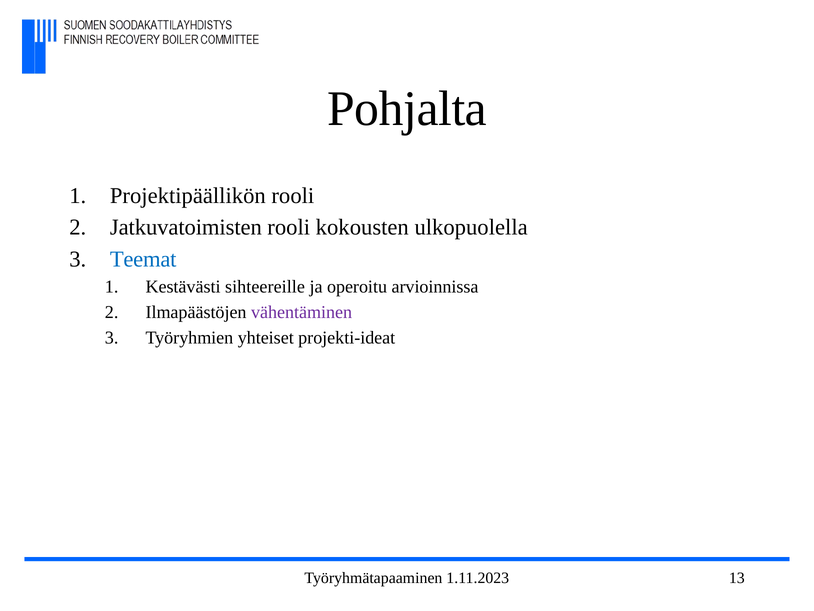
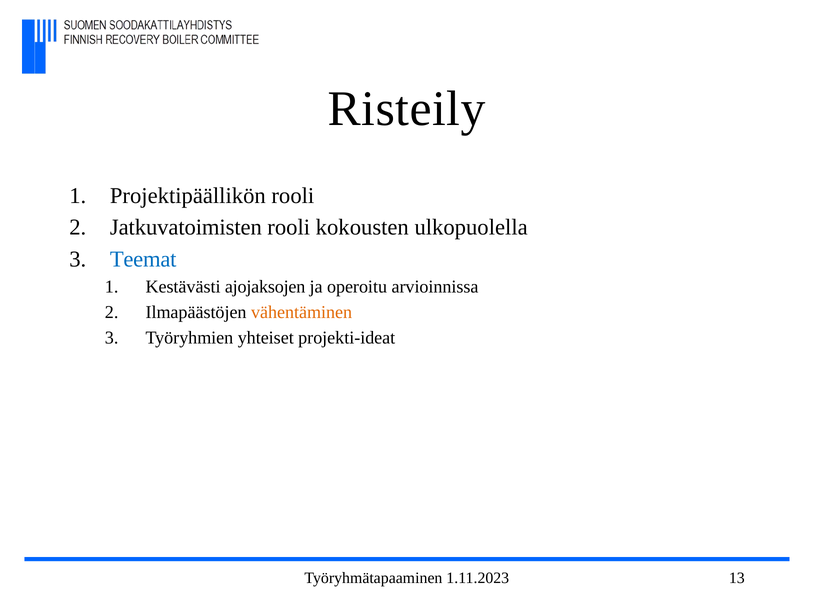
Pohjalta: Pohjalta -> Risteily (407, 109)
sihteereille: sihteereille -> ajojaksojen (265, 287)
vähentäminen colour: purple -> orange (302, 312)
